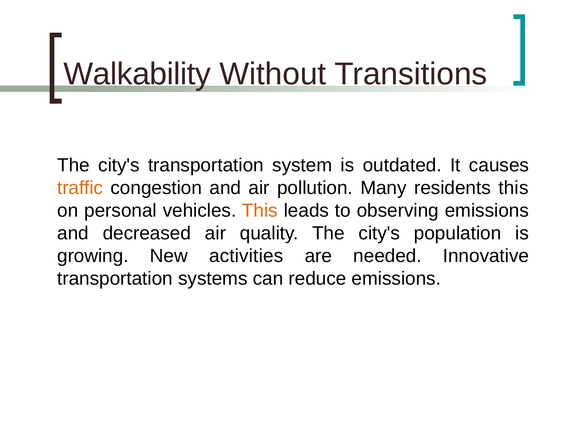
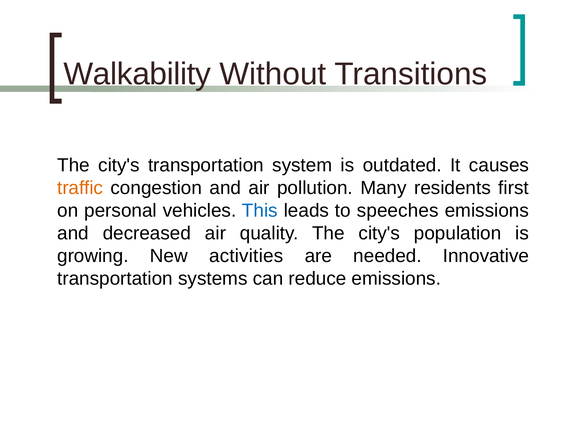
residents this: this -> first (514, 188)
This colour: orange -> blue (260, 211)
observing: observing -> speeches (398, 211)
